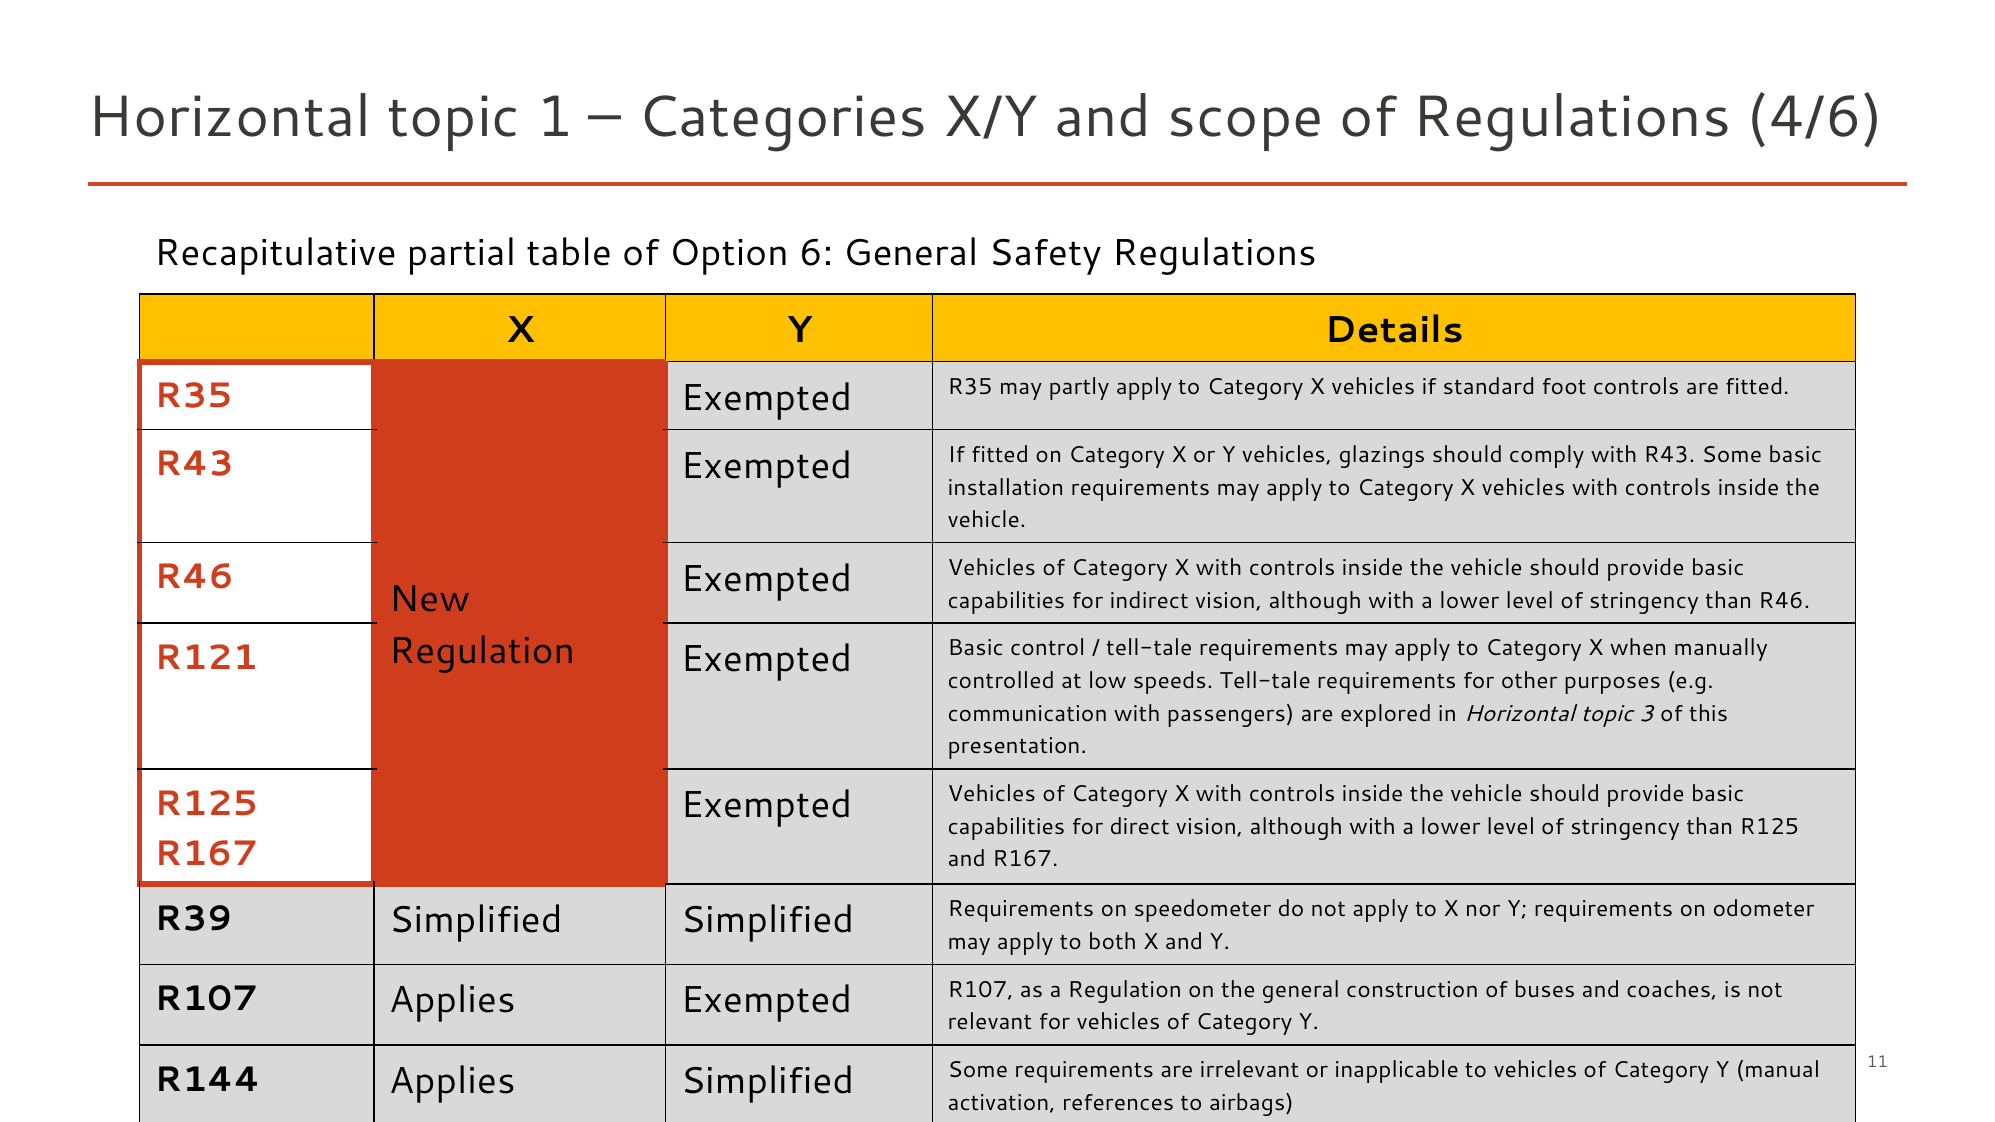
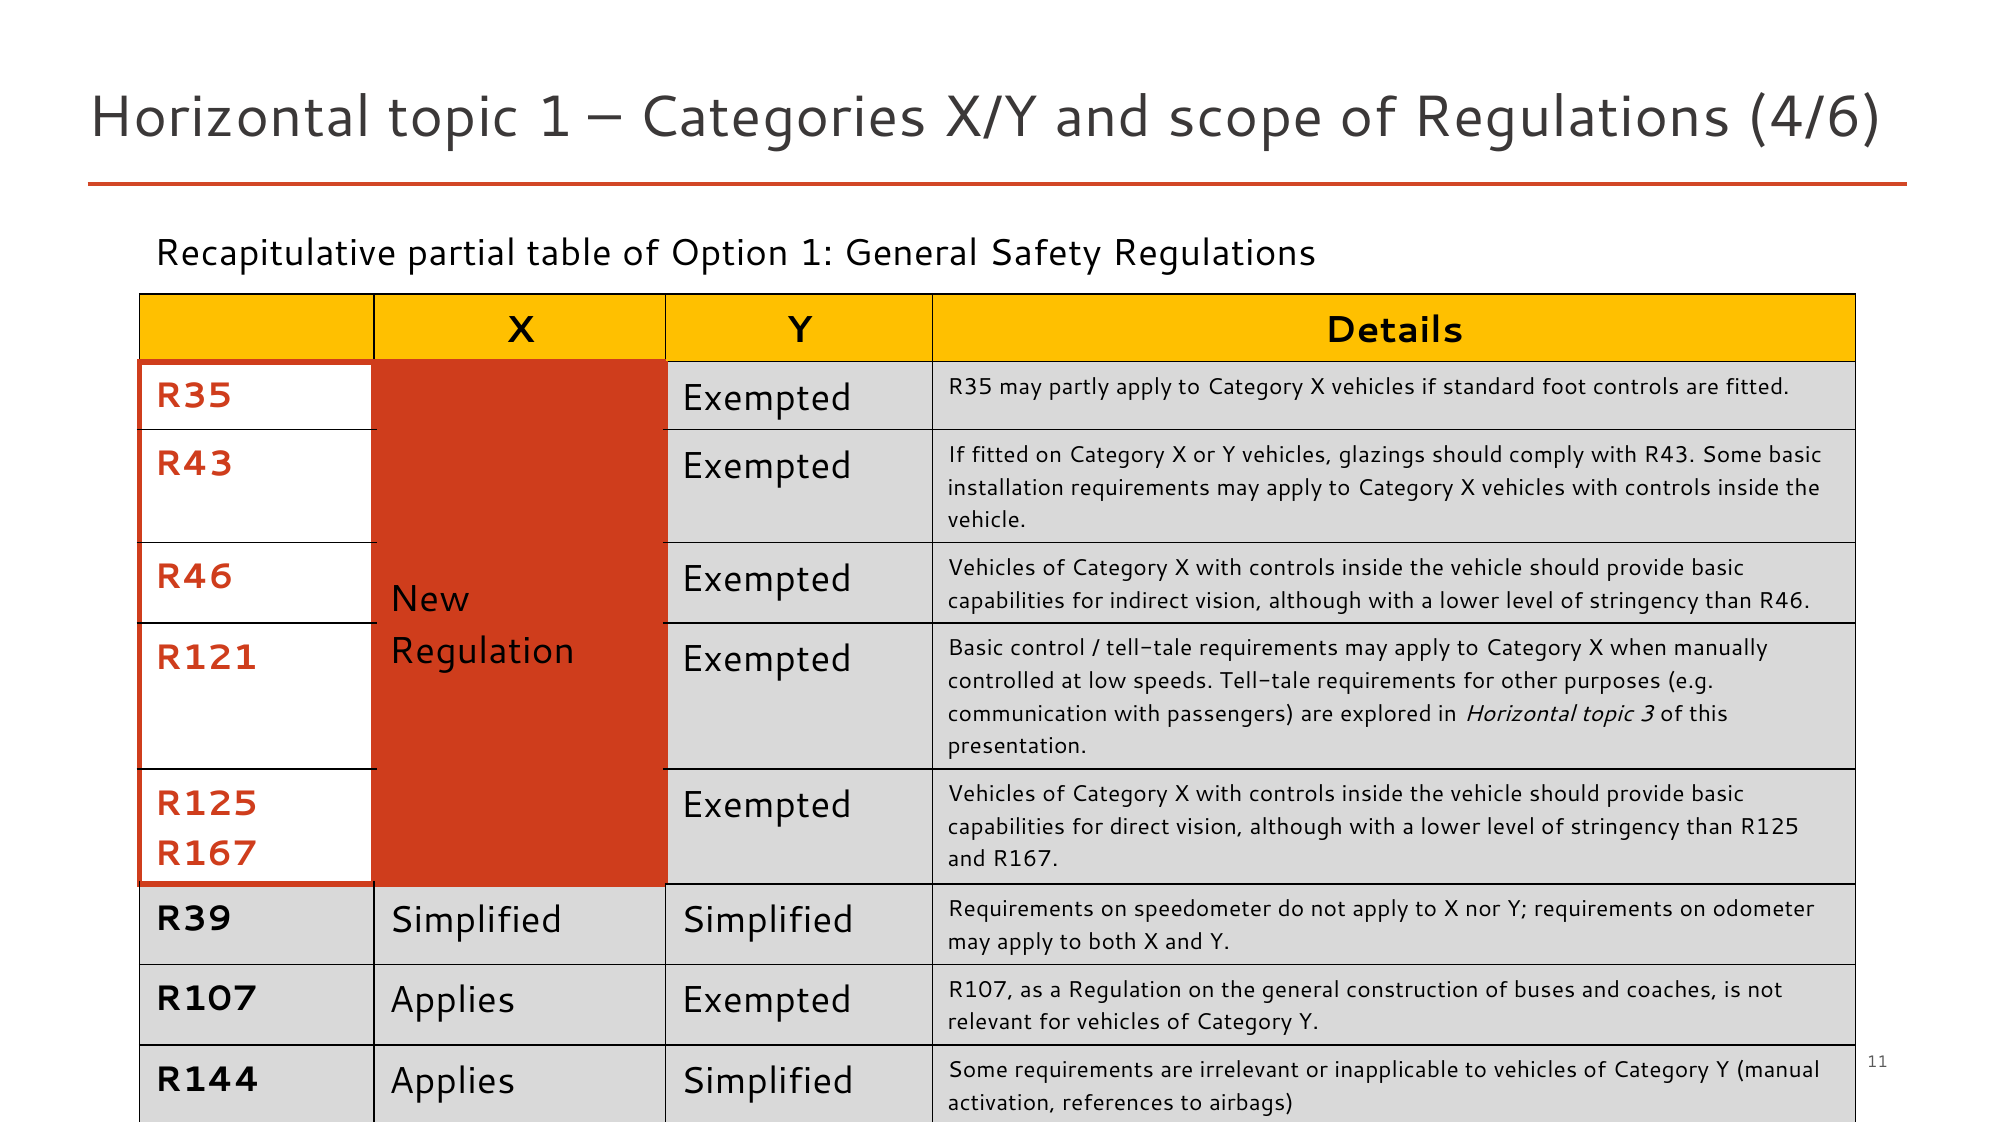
Option 6: 6 -> 1 (816, 254)
